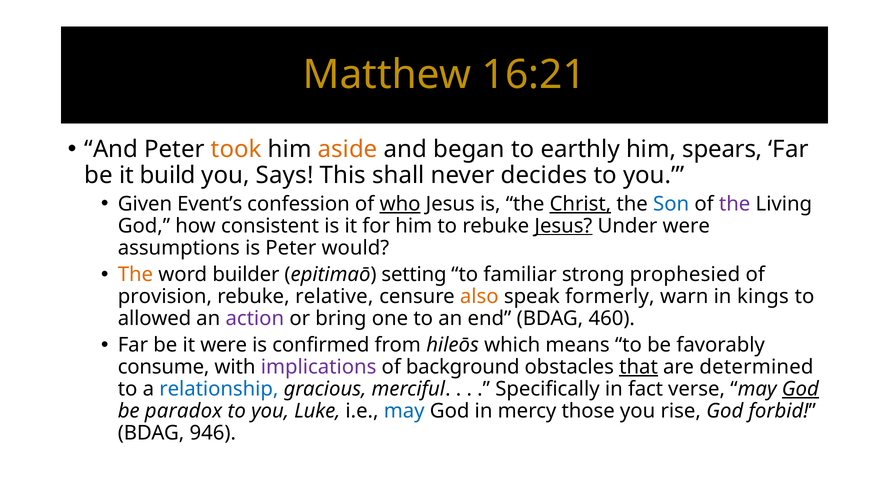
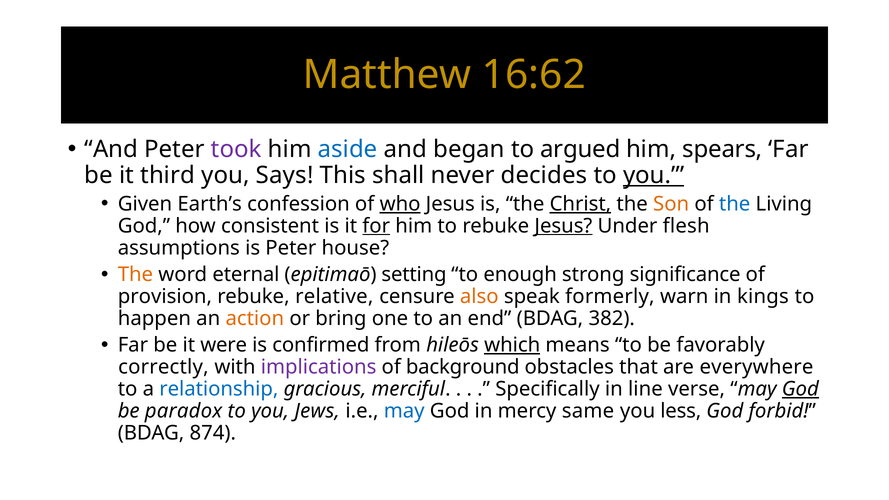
16:21: 16:21 -> 16:62 (534, 75)
took colour: orange -> purple (236, 149)
aside colour: orange -> blue (348, 149)
earthly: earthly -> argued (580, 149)
build: build -> third (168, 175)
you underline: none -> present (654, 175)
Event’s: Event’s -> Earth’s (210, 204)
Son colour: blue -> orange (671, 204)
the colour: purple -> blue (735, 204)
for underline: none -> present (376, 226)
Under were: were -> flesh (686, 226)
would: would -> house (355, 248)
builder: builder -> eternal (246, 275)
familiar: familiar -> enough (520, 275)
prophesied: prophesied -> significance (685, 275)
allowed: allowed -> happen (154, 319)
action colour: purple -> orange (255, 319)
460: 460 -> 382 (612, 319)
which underline: none -> present (512, 345)
consume: consume -> correctly (163, 367)
that underline: present -> none (639, 367)
determined: determined -> everywhere (756, 367)
fact: fact -> line (645, 389)
Luke: Luke -> Jews (317, 411)
those: those -> same (588, 411)
rise: rise -> less (681, 411)
946: 946 -> 874 (213, 433)
